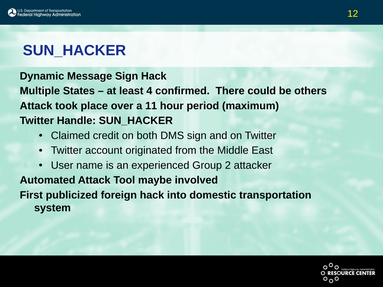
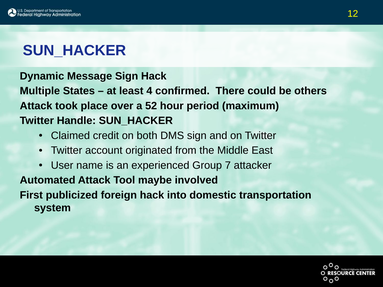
11: 11 -> 52 (151, 106)
2: 2 -> 7 (228, 165)
